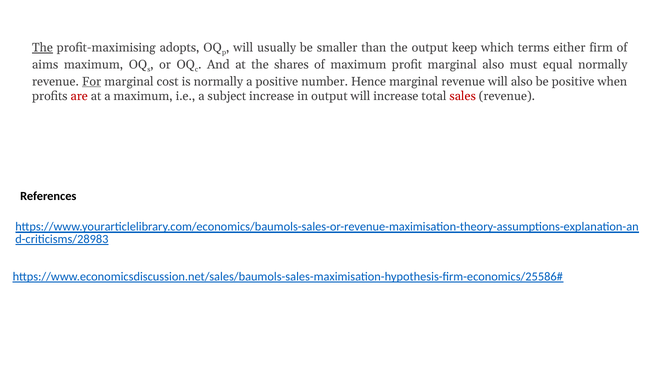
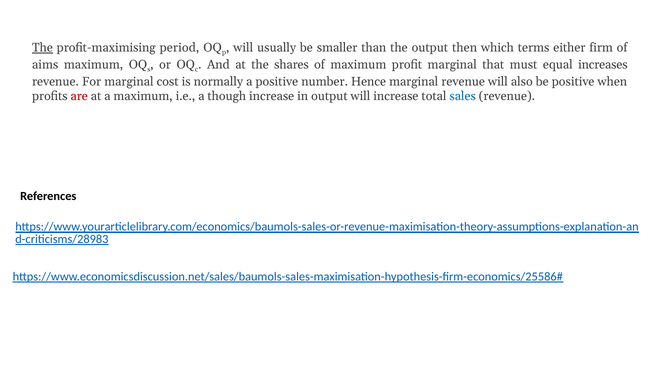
adopts: adopts -> period (179, 48)
keep: keep -> then (465, 48)
marginal also: also -> that (493, 65)
equal normally: normally -> increases (603, 65)
For underline: present -> none (92, 82)
subject: subject -> though (227, 96)
sales colour: red -> blue (463, 96)
